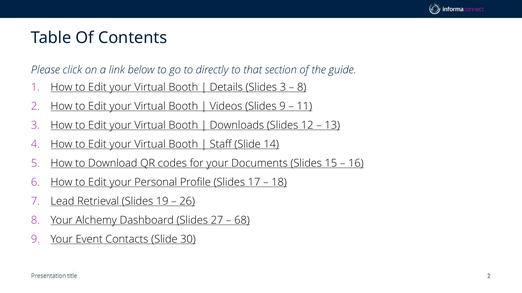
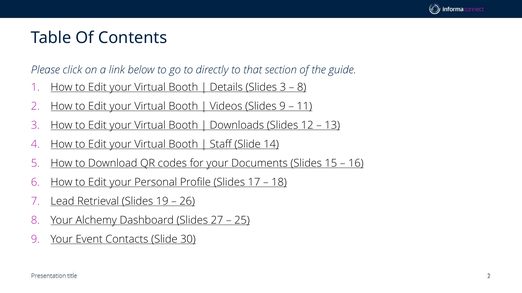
68: 68 -> 25 (242, 221)
